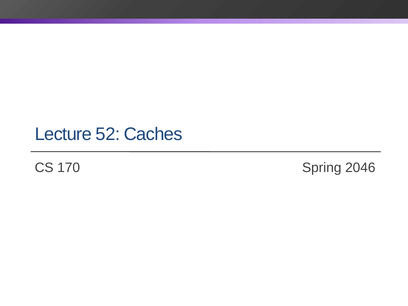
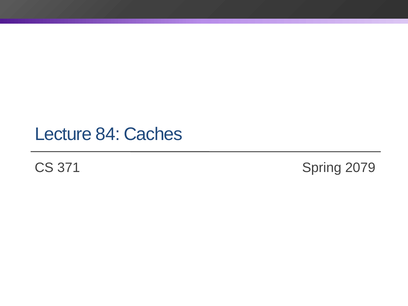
52: 52 -> 84 (108, 134)
170: 170 -> 371 (69, 168)
2046: 2046 -> 2079 (360, 168)
